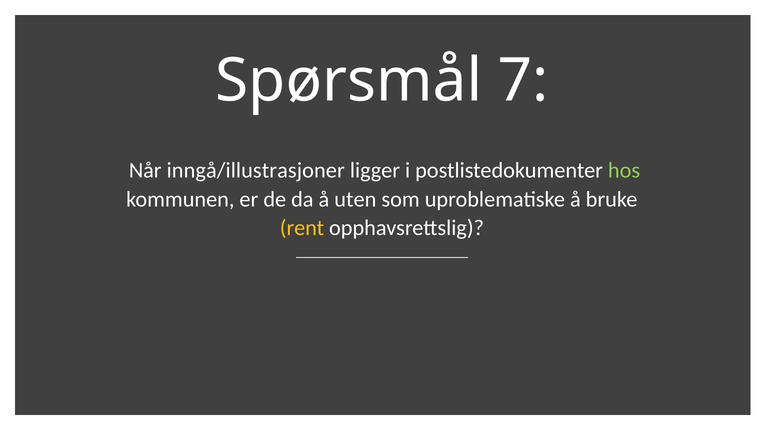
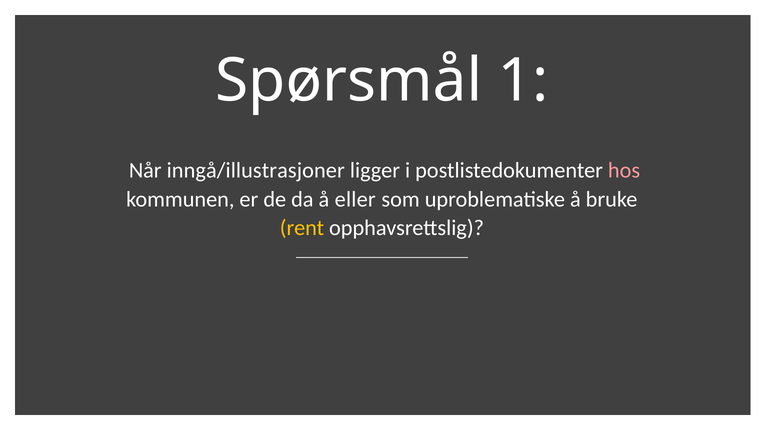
7: 7 -> 1 (523, 81)
hos colour: light green -> pink (624, 170)
uten: uten -> eller (355, 199)
